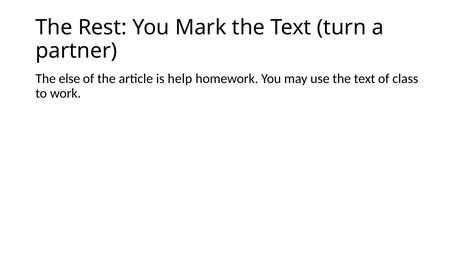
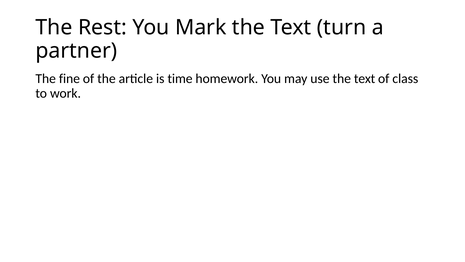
else: else -> fine (69, 79)
help: help -> time (180, 79)
